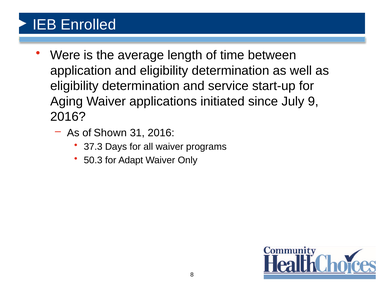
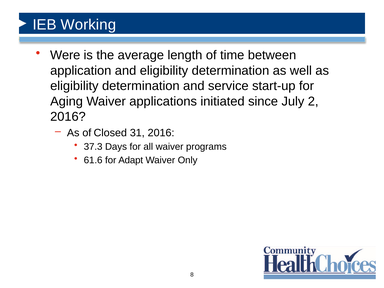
Enrolled: Enrolled -> Working (88, 25)
9: 9 -> 2 (313, 101)
Shown: Shown -> Closed (110, 133)
50.3: 50.3 -> 61.6 (93, 160)
